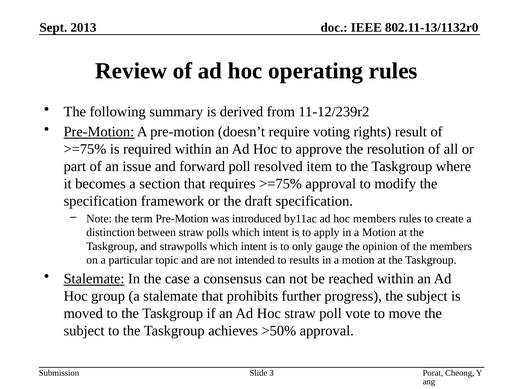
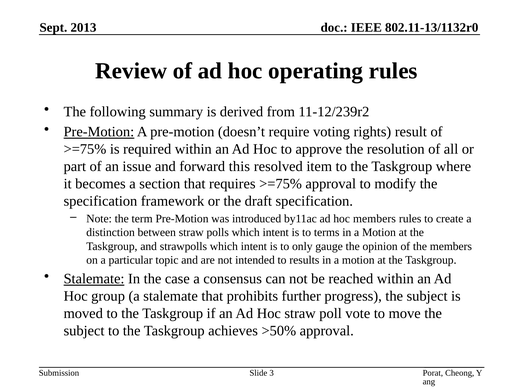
forward poll: poll -> this (239, 167)
apply: apply -> terms (327, 233)
